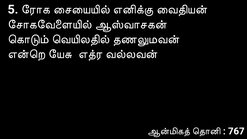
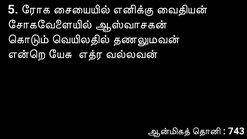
767: 767 -> 743 (236, 131)
